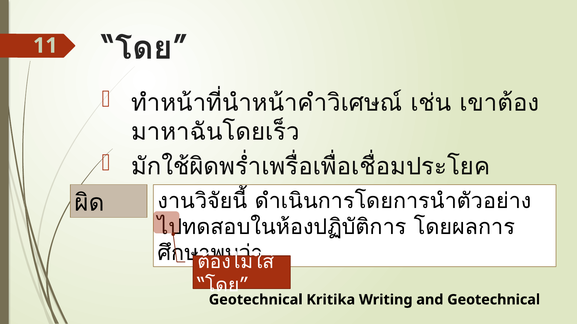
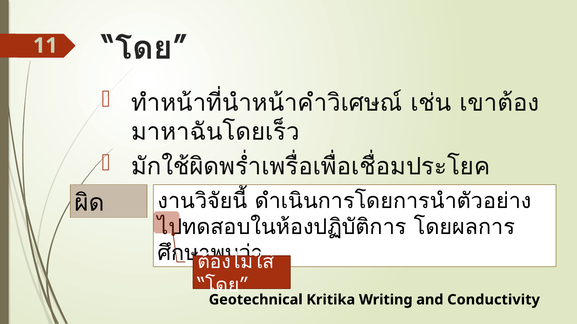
and Geotechnical: Geotechnical -> Conductivity (494, 300)
